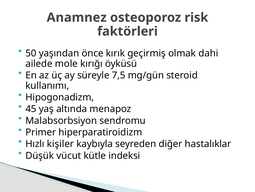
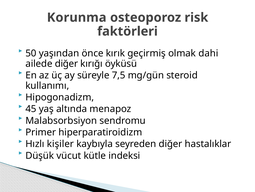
Anamnez: Anamnez -> Korunma (77, 17)
ailede mole: mole -> diğer (66, 63)
